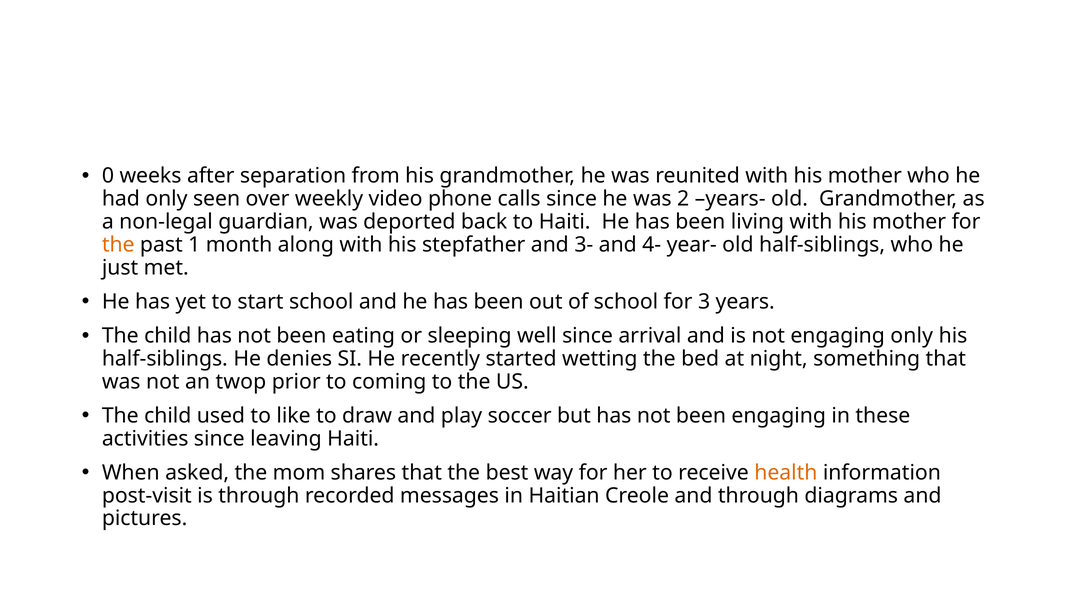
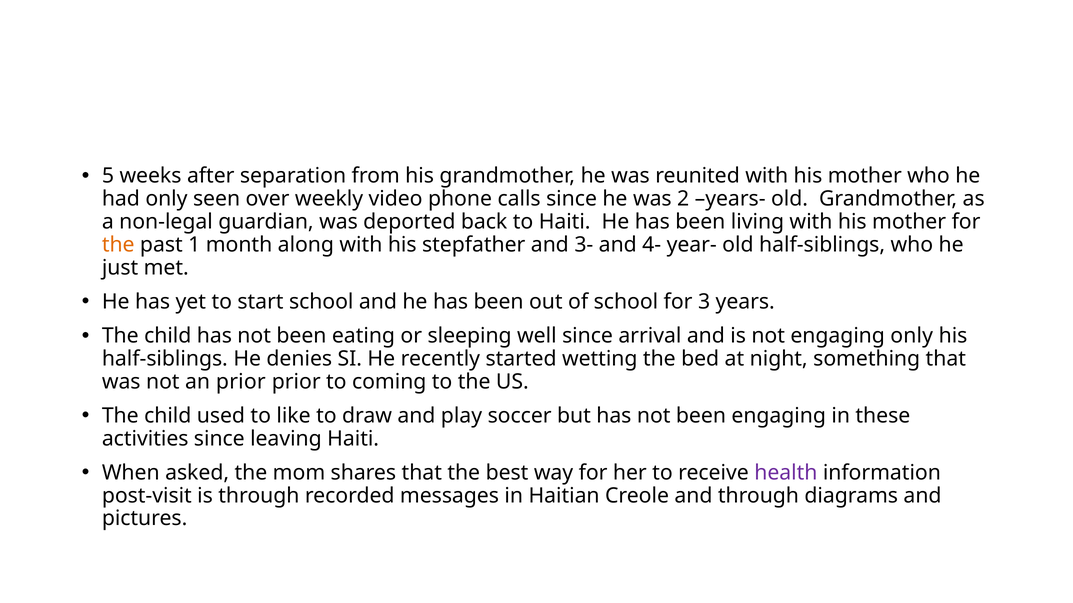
0: 0 -> 5 (108, 176)
an twop: twop -> prior (241, 382)
health colour: orange -> purple (786, 473)
